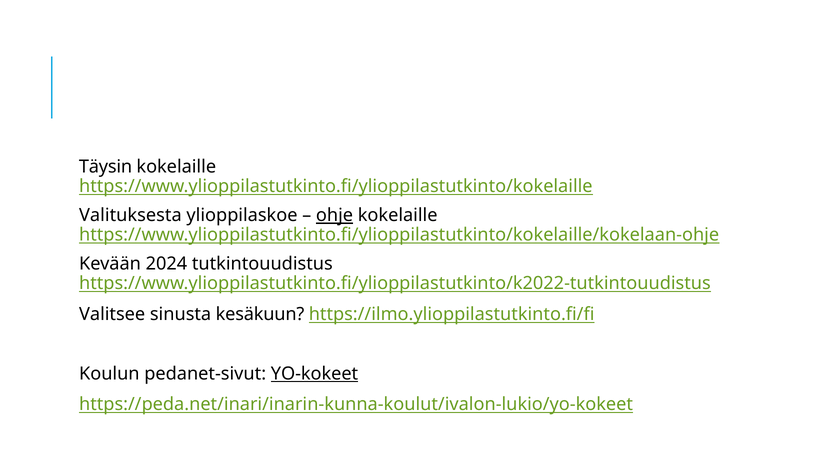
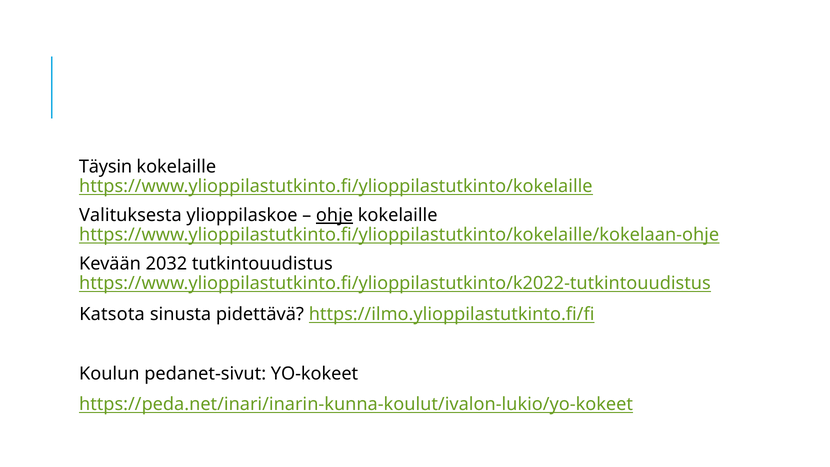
2024: 2024 -> 2032 (166, 264)
Valitsee: Valitsee -> Katsota (112, 314)
kesäkuun: kesäkuun -> pidettävä (260, 314)
YO-kokeet underline: present -> none (314, 374)
